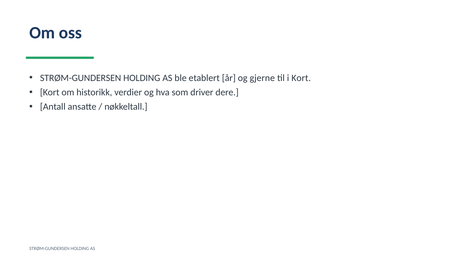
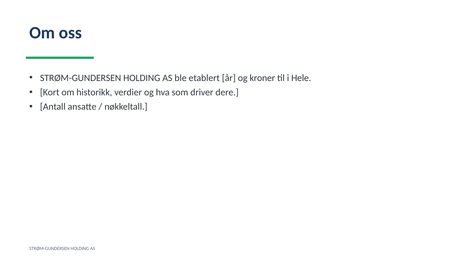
gjerne: gjerne -> kroner (262, 78)
i Kort: Kort -> Hele (301, 78)
